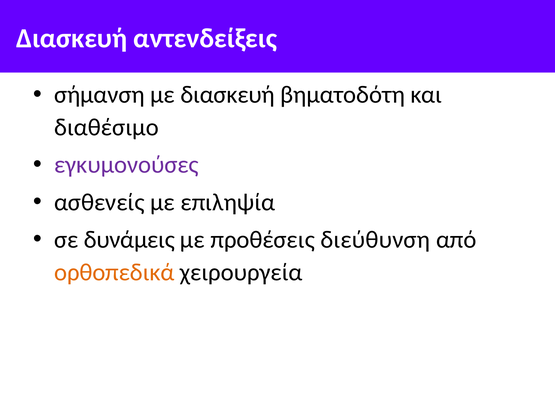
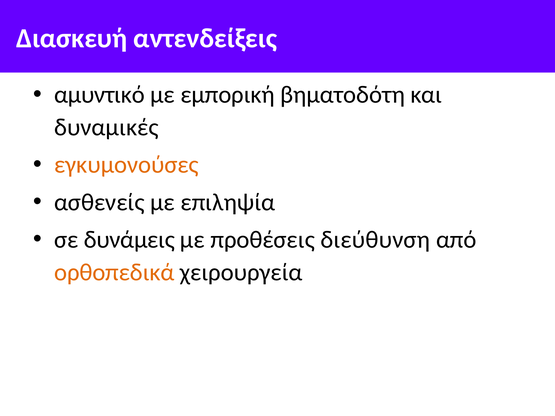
σήμανση: σήμανση -> αμυντικό (99, 95)
με διασκευή: διασκευή -> εμπορική (228, 95)
διαθέσιμο: διαθέσιμο -> δυναμικές (106, 127)
εγκυμονούσες colour: purple -> orange (126, 165)
